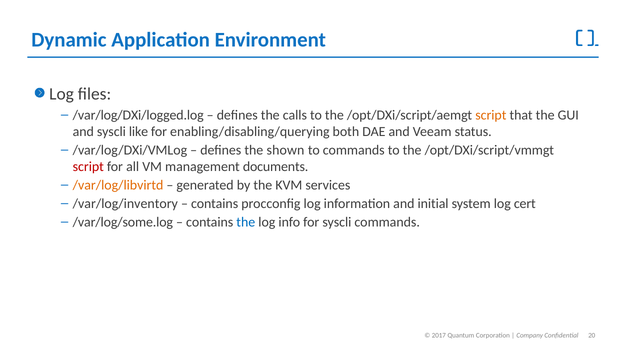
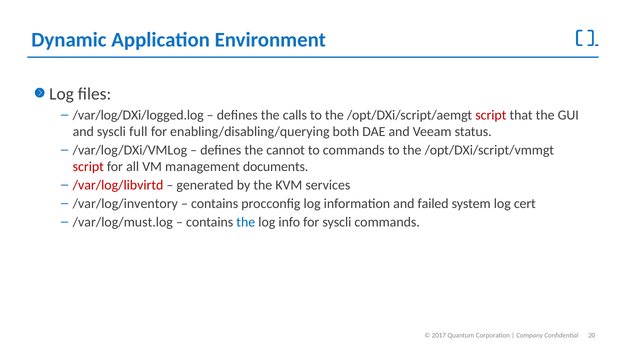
script colour: orange -> red (491, 115)
like: like -> full (138, 132)
shown: shown -> cannot (286, 150)
/var/log/libvirtd colour: orange -> red (118, 185)
initial: initial -> failed (433, 204)
/var/log/some.log: /var/log/some.log -> /var/log/must.log (123, 222)
